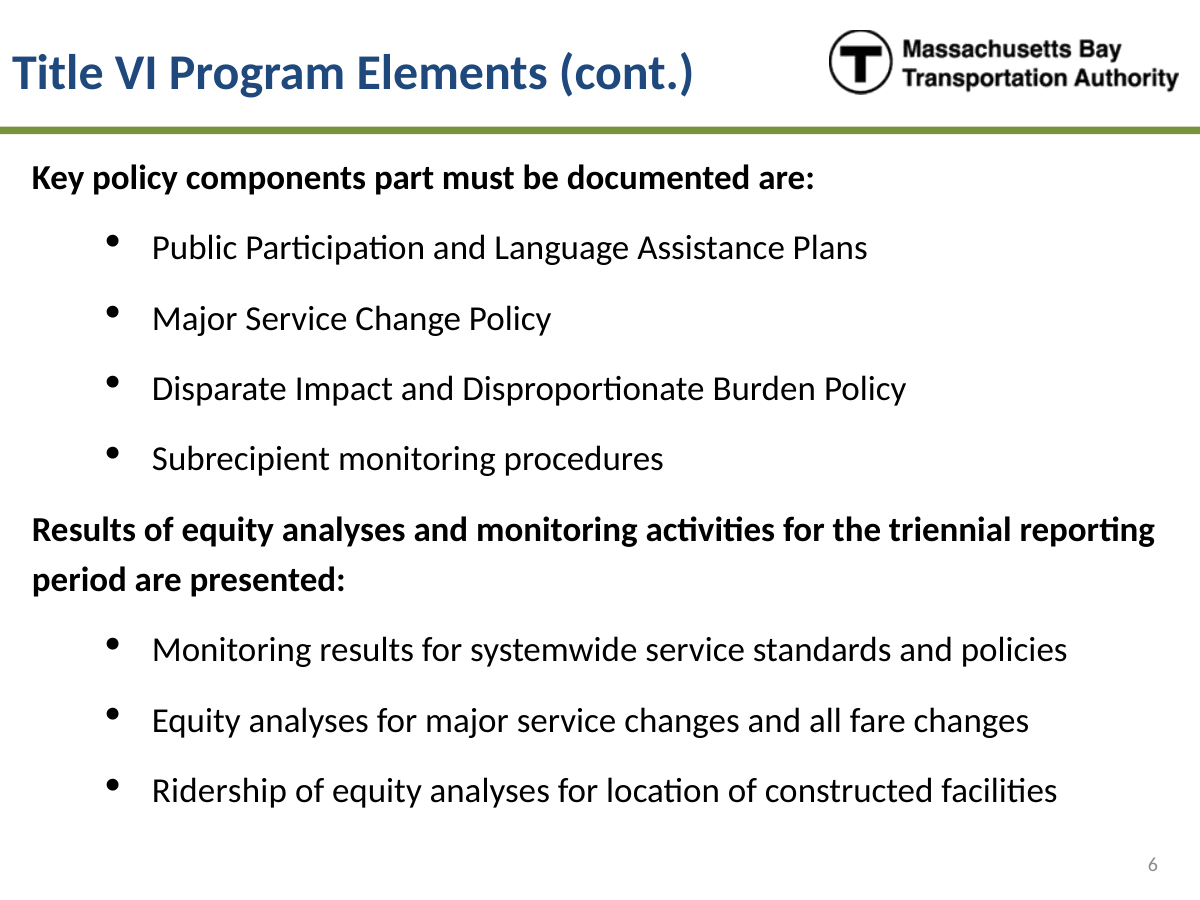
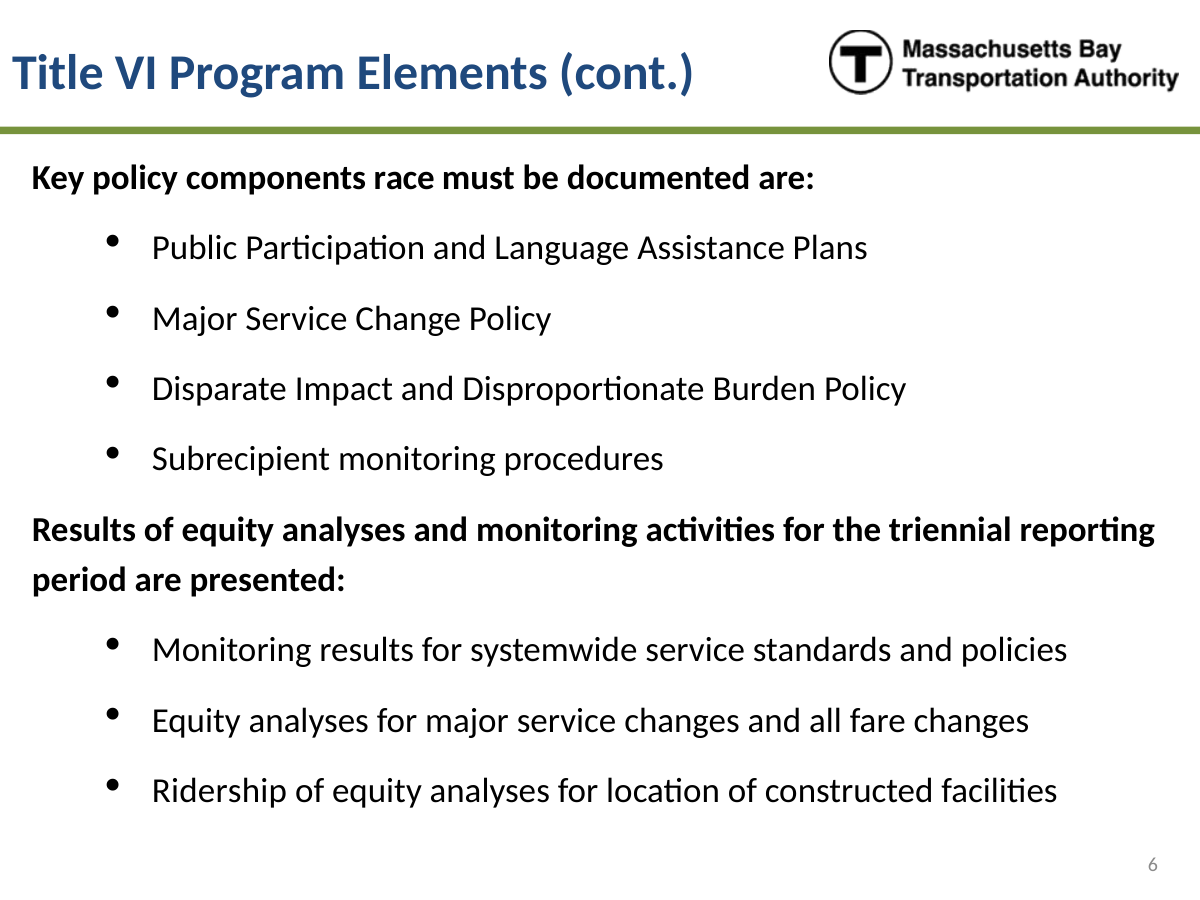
part: part -> race (404, 178)
